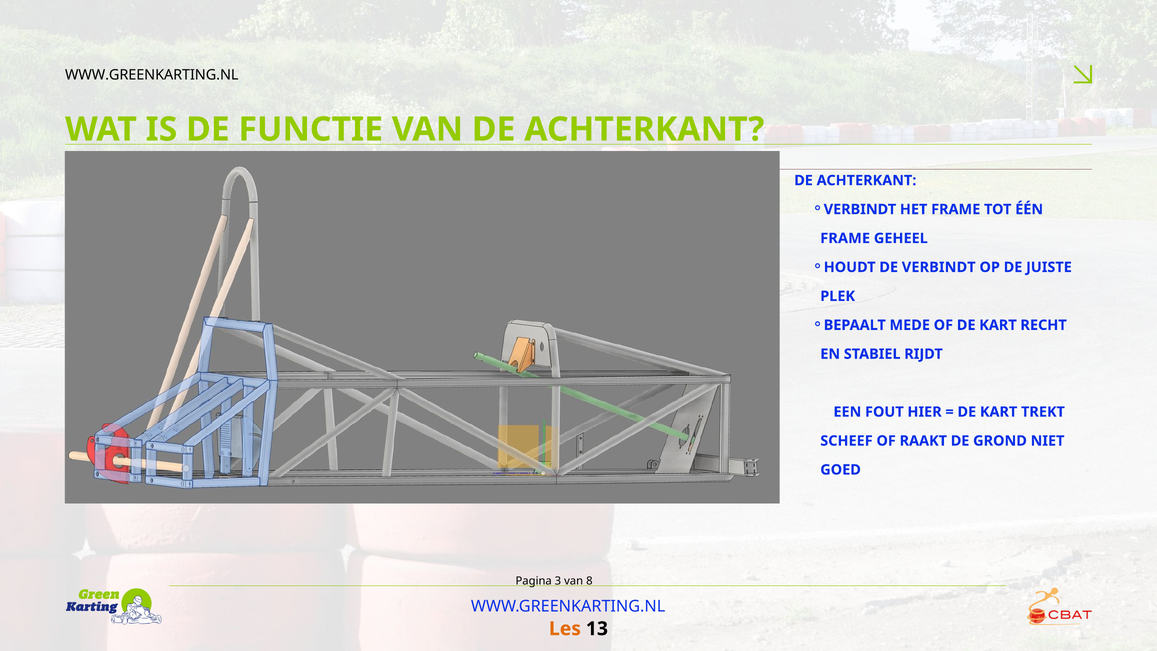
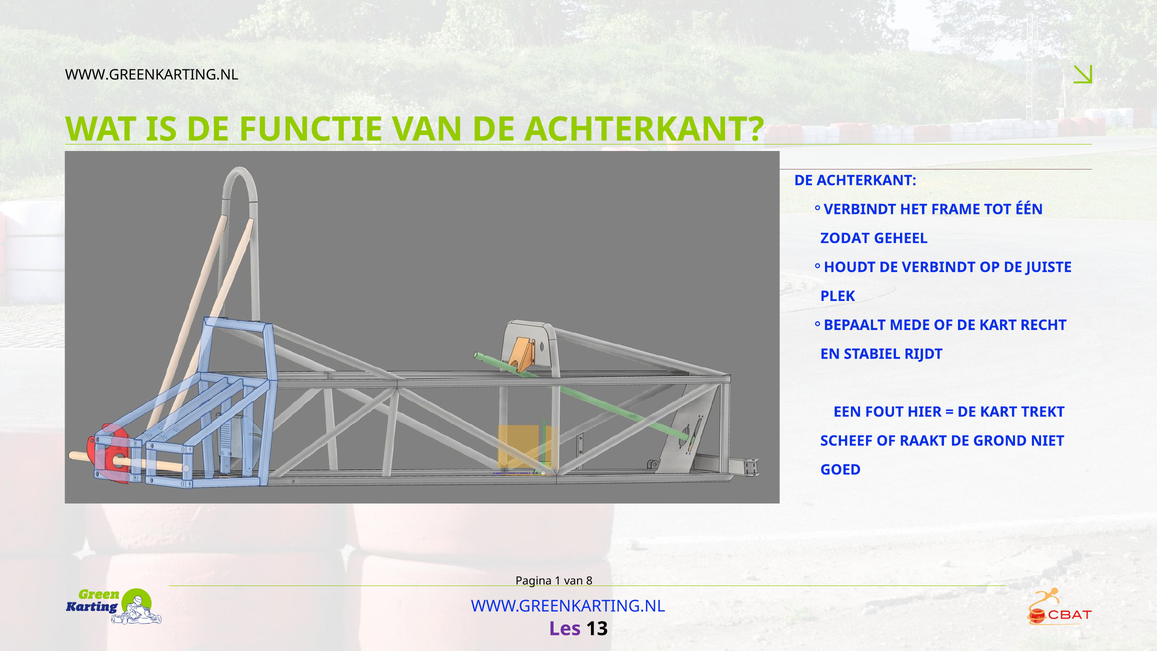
FRAME: FRAME -> ZODAT (845, 238)
3: 3 -> 1 (558, 581)
Les colour: orange -> purple (565, 629)
